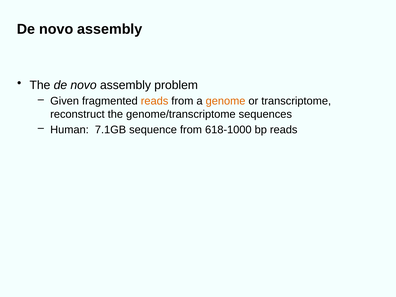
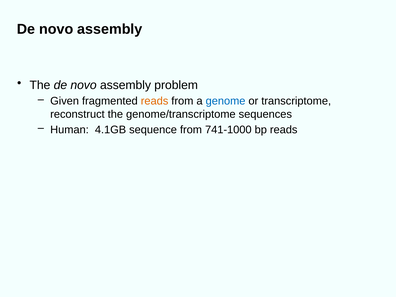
genome colour: orange -> blue (226, 101)
7.1GB: 7.1GB -> 4.1GB (110, 130)
618-1000: 618-1000 -> 741-1000 (228, 130)
